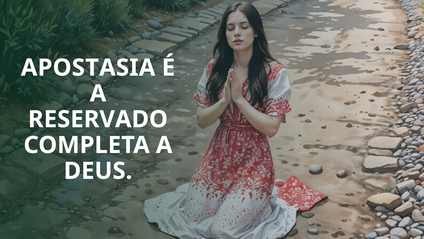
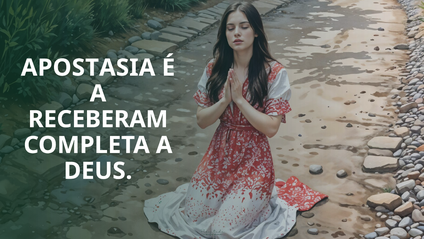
RESERVADO: RESERVADO -> RECEBERAM (98, 119)
